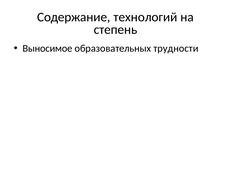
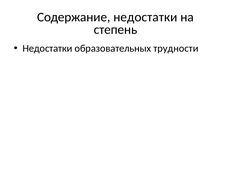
Содержание технологий: технологий -> недостатки (145, 17)
Выносимое: Выносимое -> Недостатки (47, 48)
